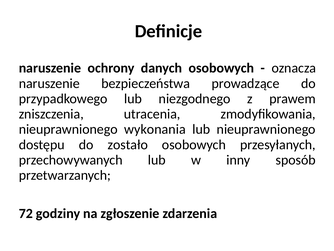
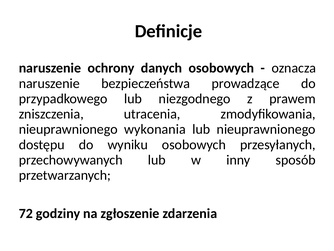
zostało: zostało -> wyniku (128, 144)
